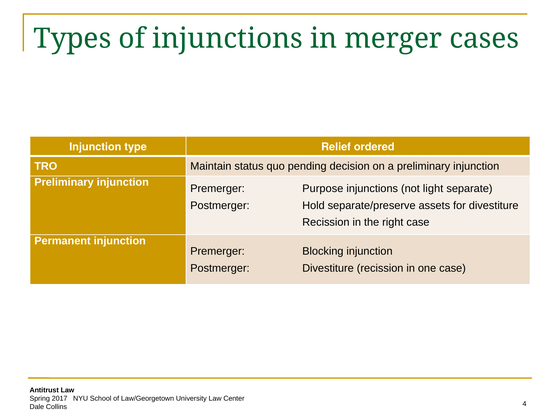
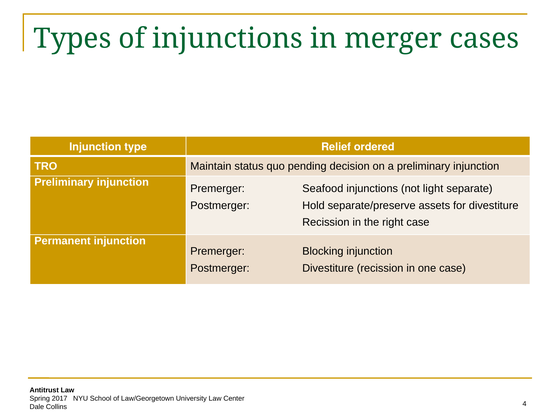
Purpose: Purpose -> Seafood (323, 189)
